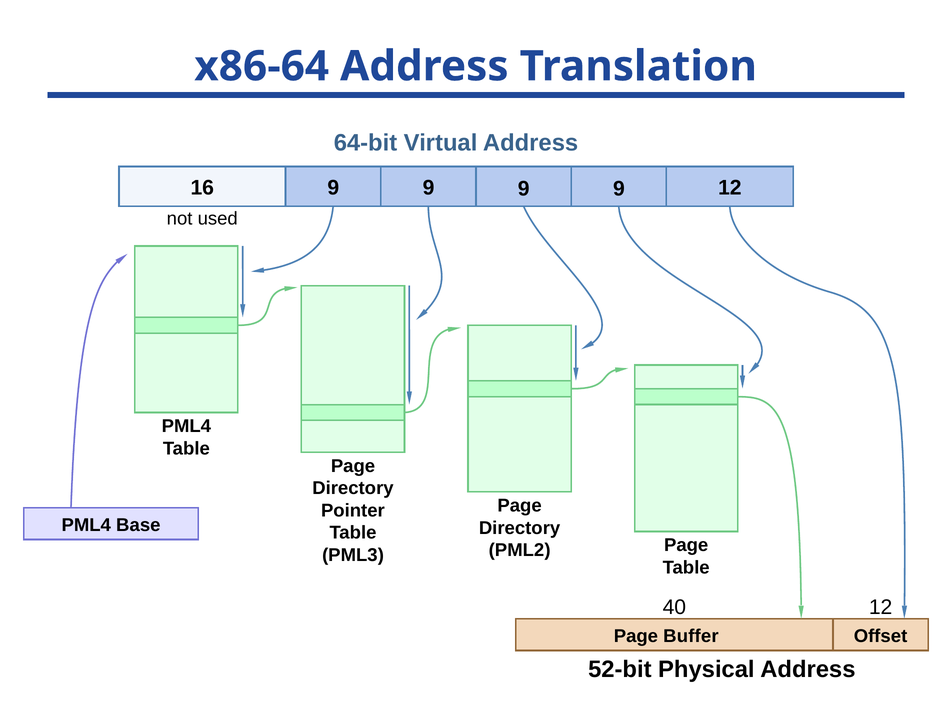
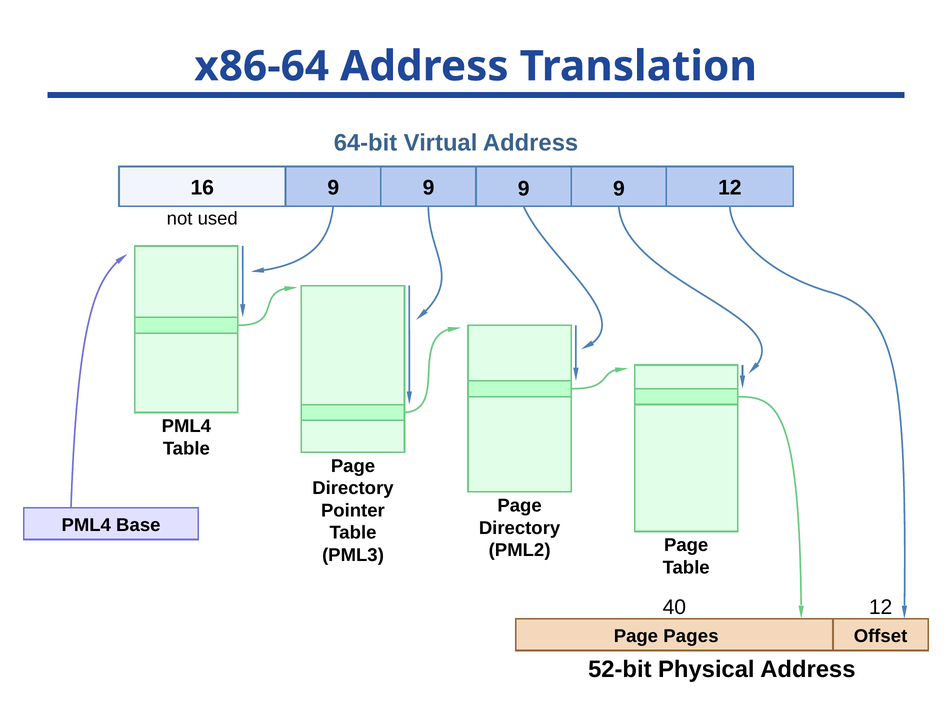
Buffer: Buffer -> Pages (691, 636)
